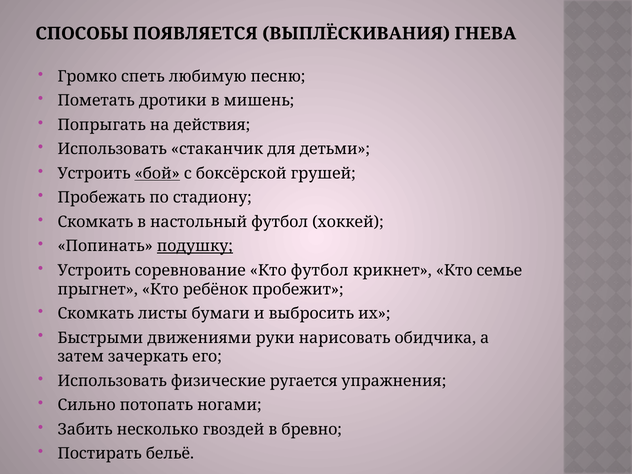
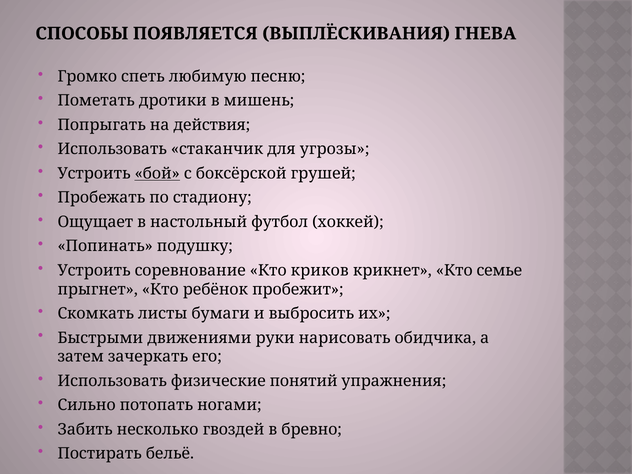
детьми: детьми -> угрозы (335, 149)
Скомкать: Скомкать -> Ощущает (95, 222)
подушку underline: present -> none (195, 246)
Кто футбол: футбол -> криков (320, 270)
ругается: ругается -> понятий (304, 381)
